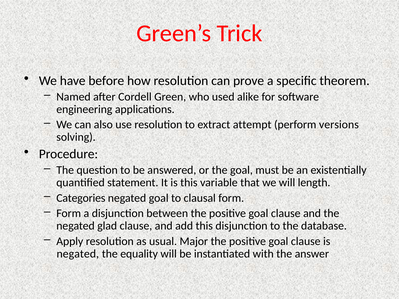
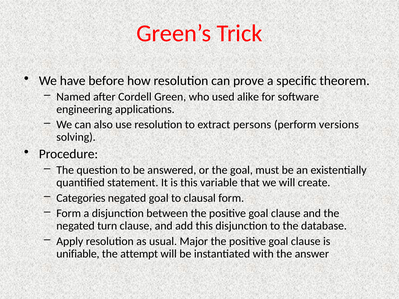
attempt: attempt -> persons (252, 125)
length: length -> create (314, 183)
glad: glad -> turn (107, 226)
negated: negated -> unifiable (78, 254)
equality: equality -> attempt (139, 254)
